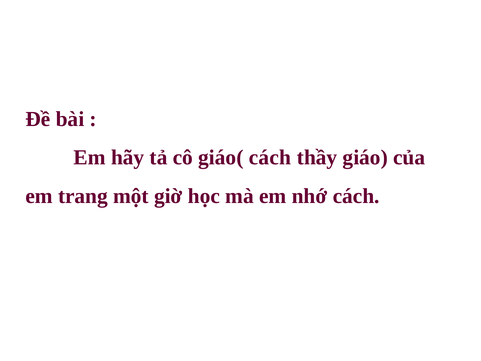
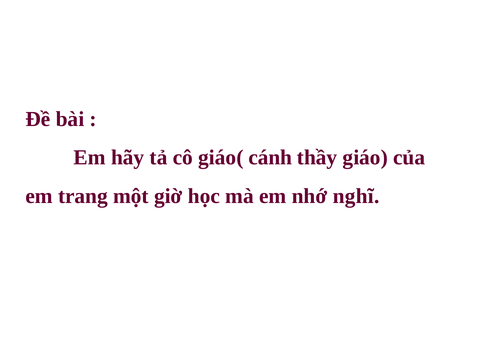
giáo( cách: cách -> cánh (270, 157)
nhớ cách: cách -> nghĩ (356, 196)
